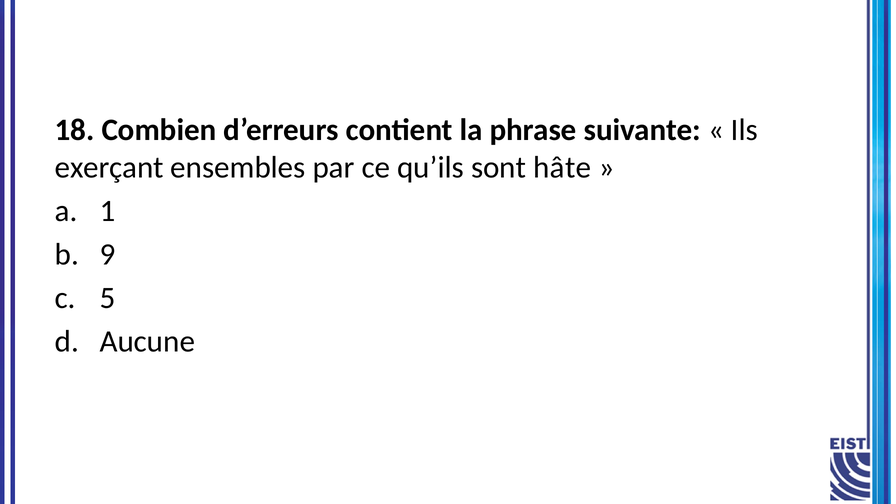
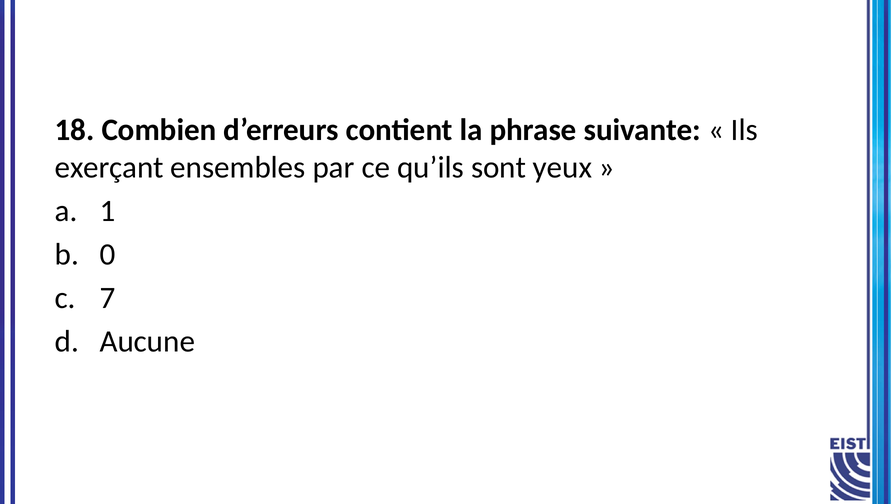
hâte: hâte -> yeux (563, 168)
9: 9 -> 0 (107, 255)
5: 5 -> 7 (107, 298)
